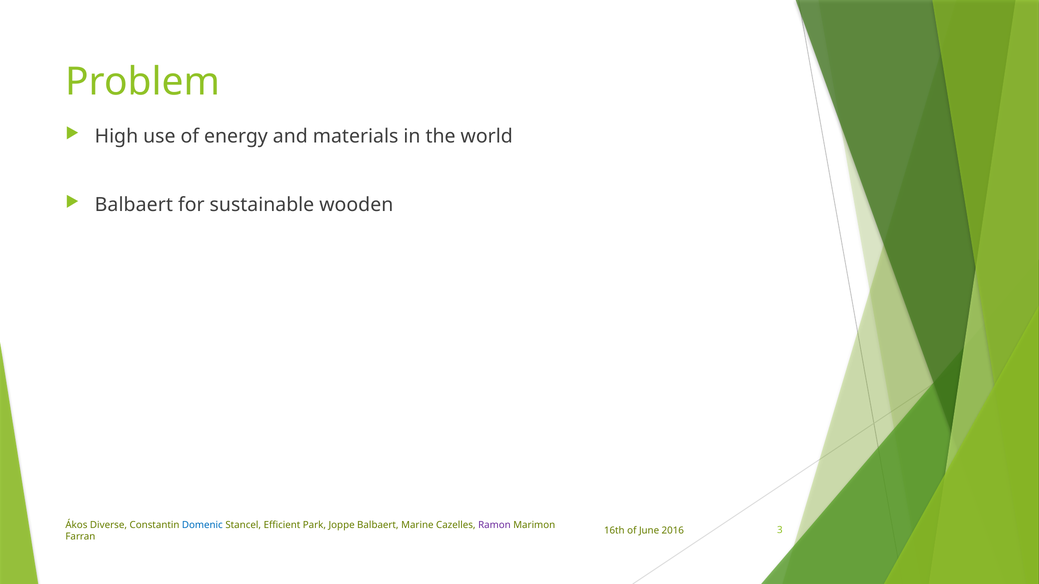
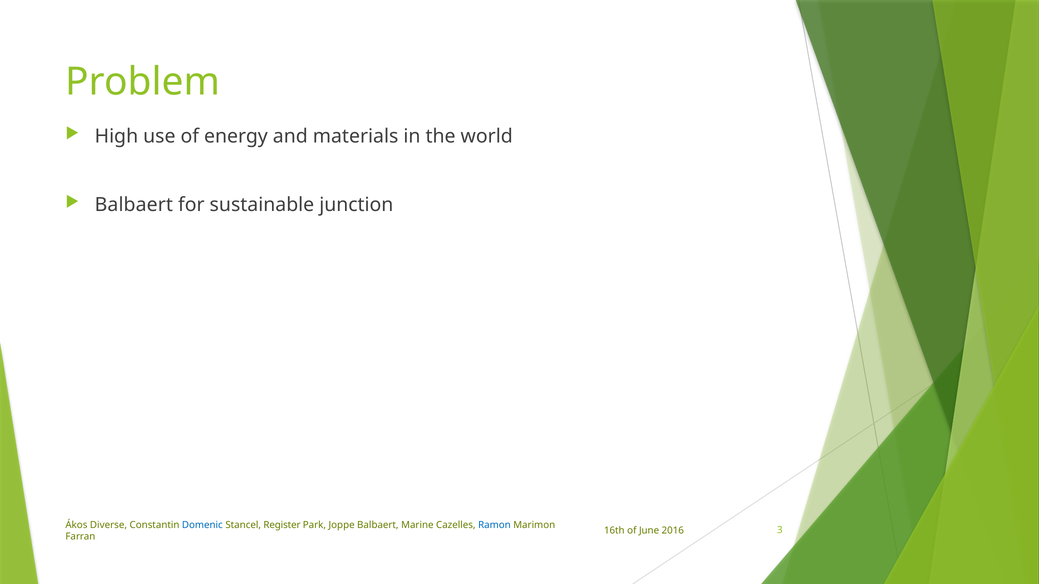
wooden: wooden -> junction (356, 205)
Efficient: Efficient -> Register (282, 525)
Ramon colour: purple -> blue (494, 525)
